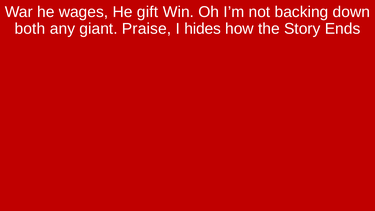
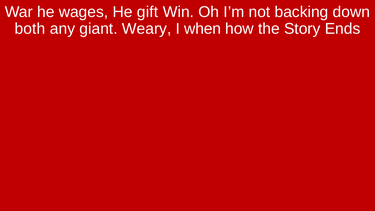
Praise: Praise -> Weary (147, 29)
hides: hides -> when (203, 29)
